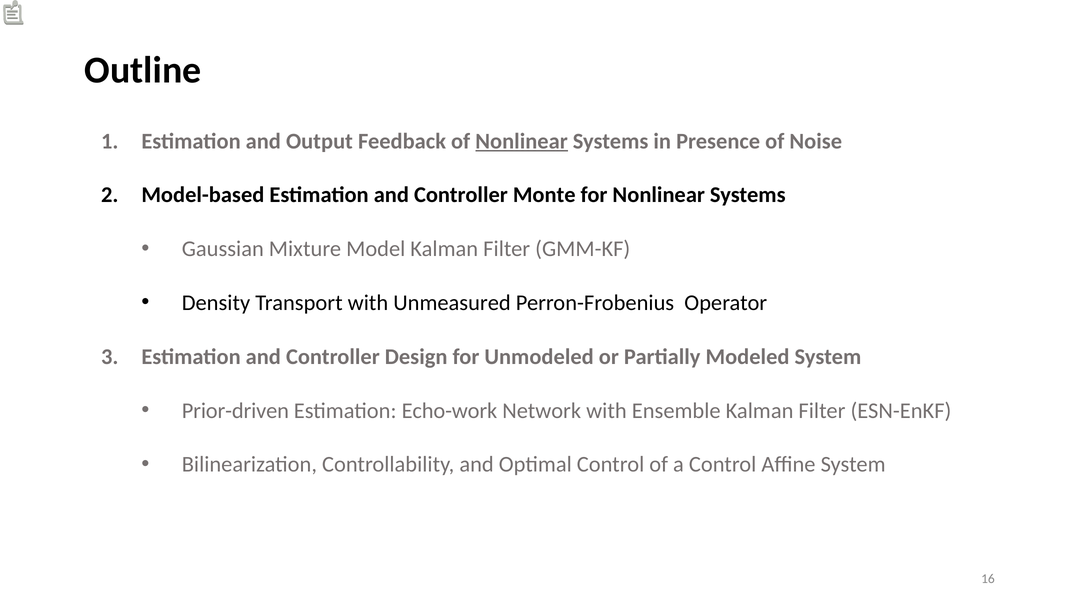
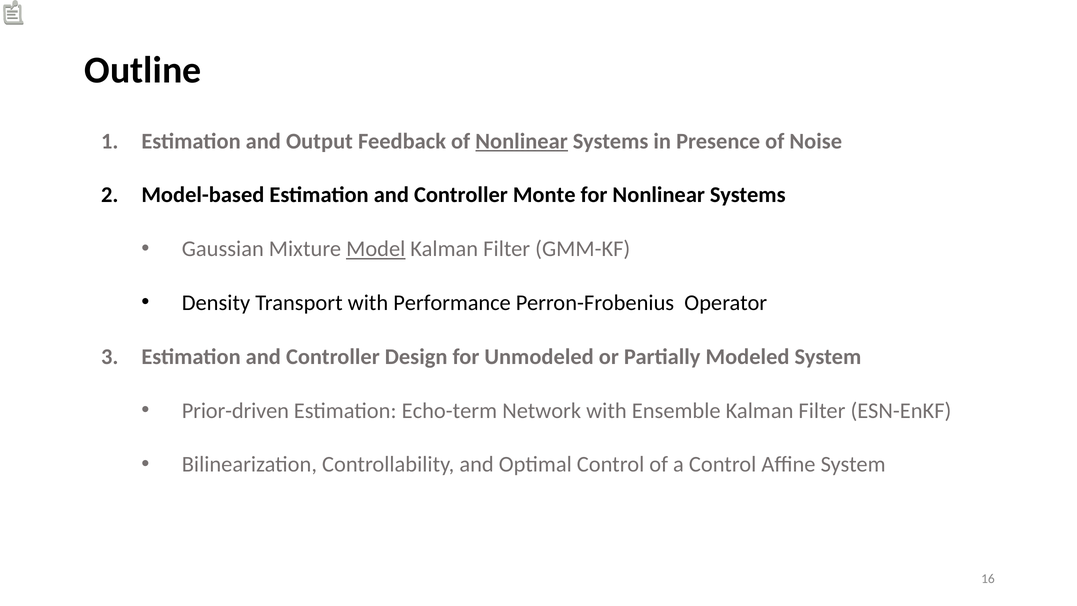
Model underline: none -> present (376, 249)
Unmeasured: Unmeasured -> Performance (452, 303)
Echo-work: Echo-work -> Echo-term (449, 410)
